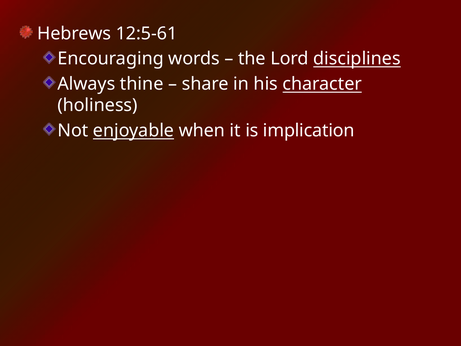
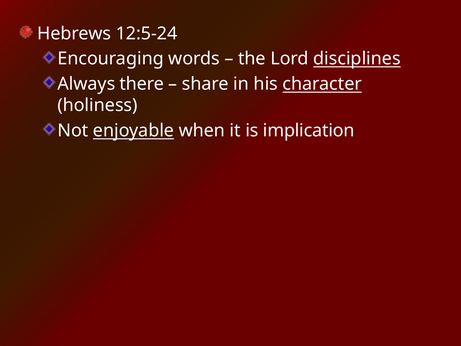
12:5-61: 12:5-61 -> 12:5-24 (147, 34)
thine: thine -> there (142, 84)
